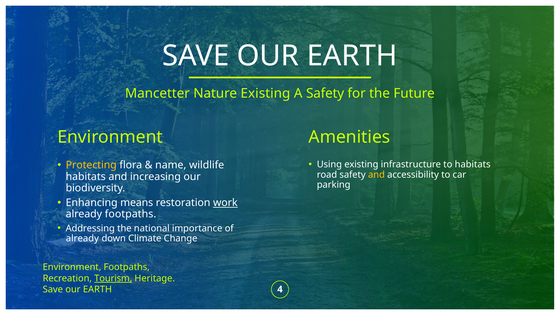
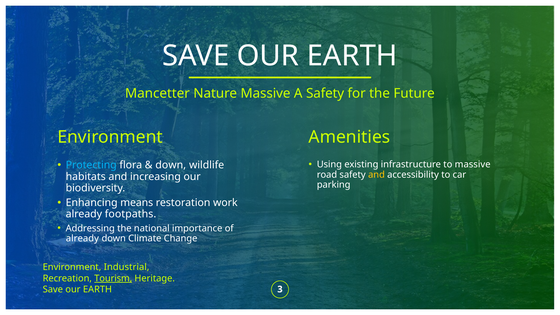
Nature Existing: Existing -> Massive (265, 94)
to habitats: habitats -> massive (473, 165)
Protecting colour: yellow -> light blue (91, 165)
name: name -> down (171, 165)
work underline: present -> none (225, 203)
Environment Footpaths: Footpaths -> Industrial (127, 267)
4: 4 -> 3 (280, 289)
